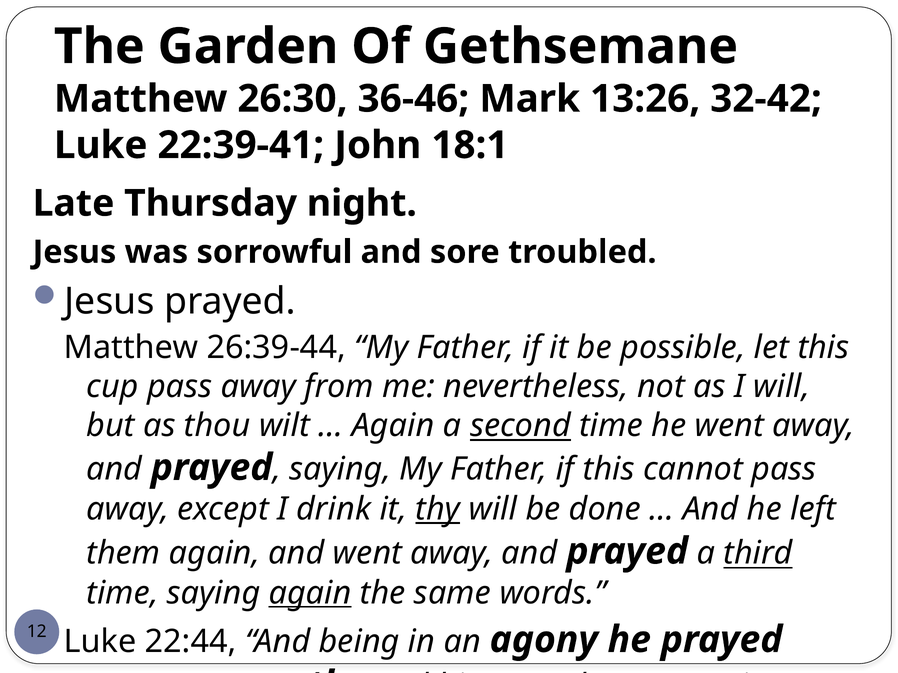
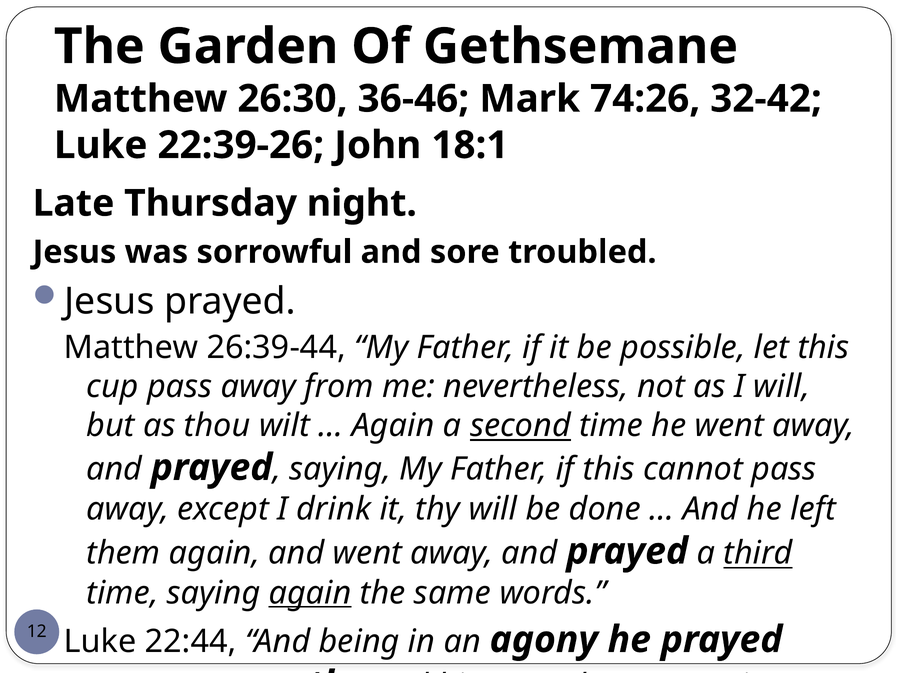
13:26: 13:26 -> 74:26 (645, 99)
22:39-41: 22:39-41 -> 22:39-26 (241, 145)
thy underline: present -> none (438, 509)
